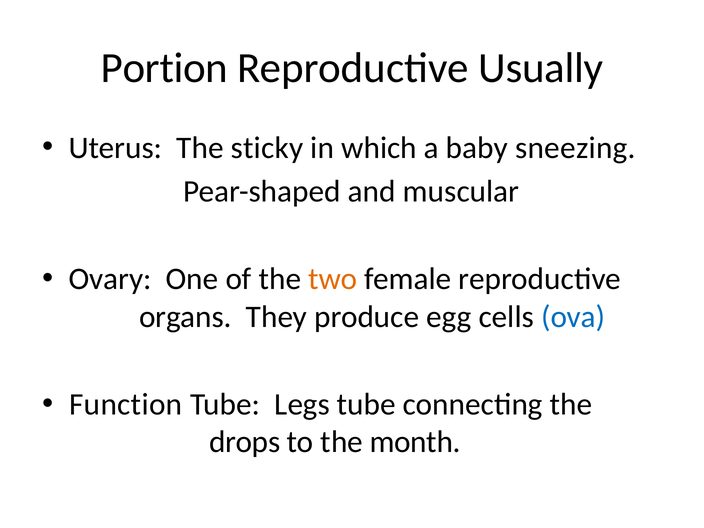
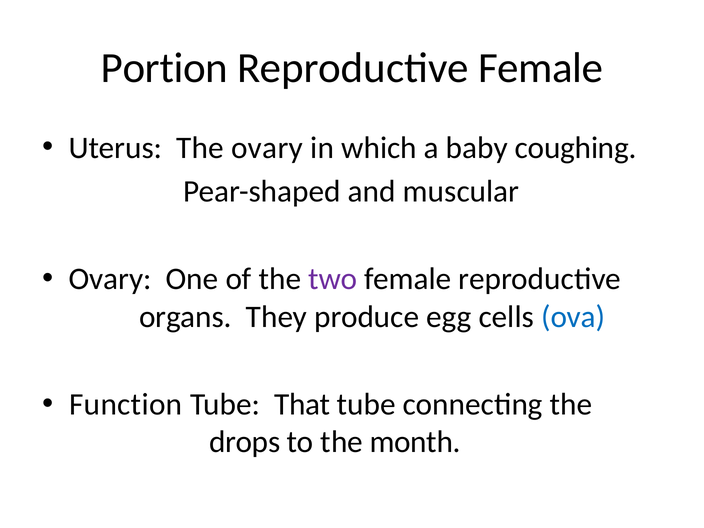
Reproductive Usually: Usually -> Female (541, 68)
The sticky: sticky -> ovary (267, 148)
sneezing: sneezing -> coughing (576, 148)
two colour: orange -> purple (333, 279)
Legs: Legs -> That (302, 404)
